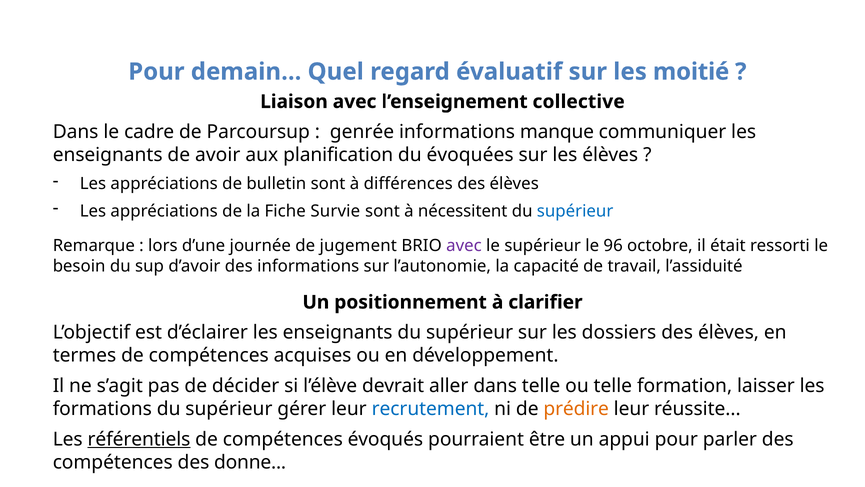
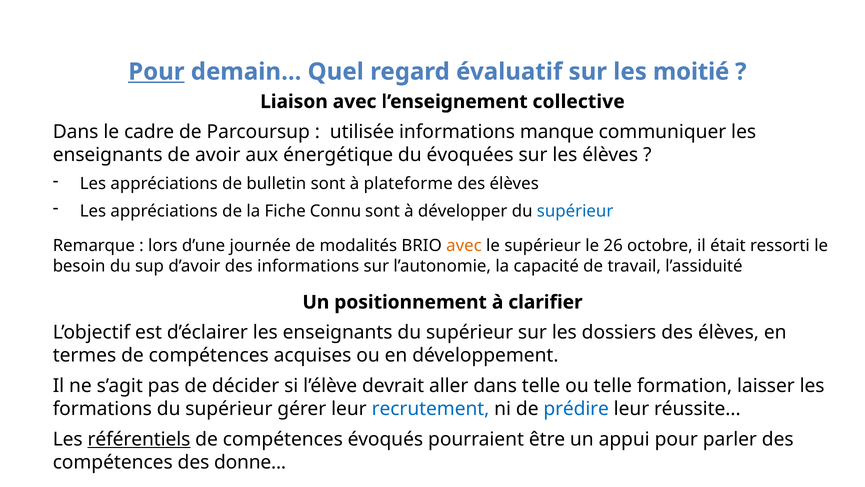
Pour underline: none -> present (156, 72)
genrée: genrée -> utilisée (362, 132)
planification: planification -> énergétique (338, 155)
différences: différences -> plateforme (408, 184)
Survie: Survie -> Connu (335, 211)
nécessitent: nécessitent -> développer (463, 211)
jugement: jugement -> modalités (358, 246)
avec colour: purple -> orange (464, 246)
96: 96 -> 26 (613, 246)
prédire colour: orange -> blue (576, 409)
